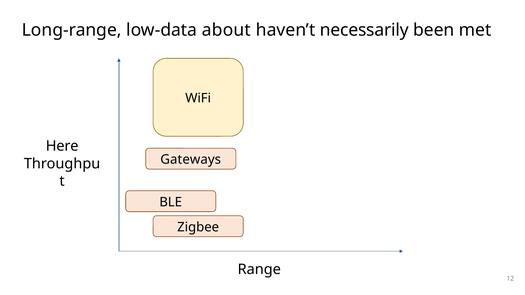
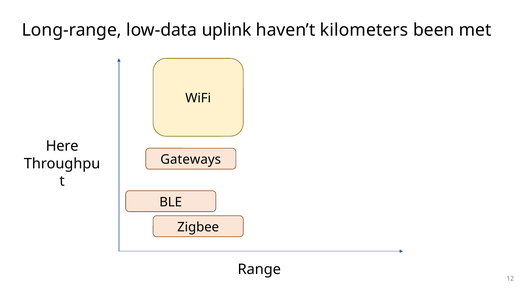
about: about -> uplink (227, 30)
necessarily: necessarily -> kilometers (364, 30)
